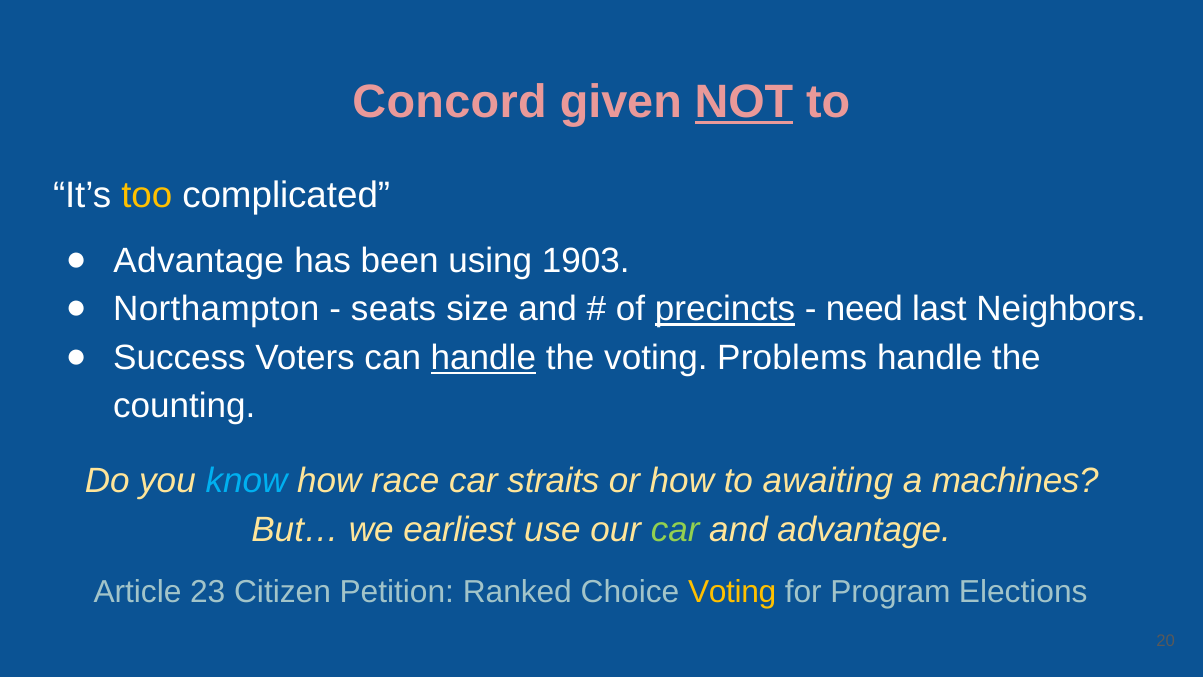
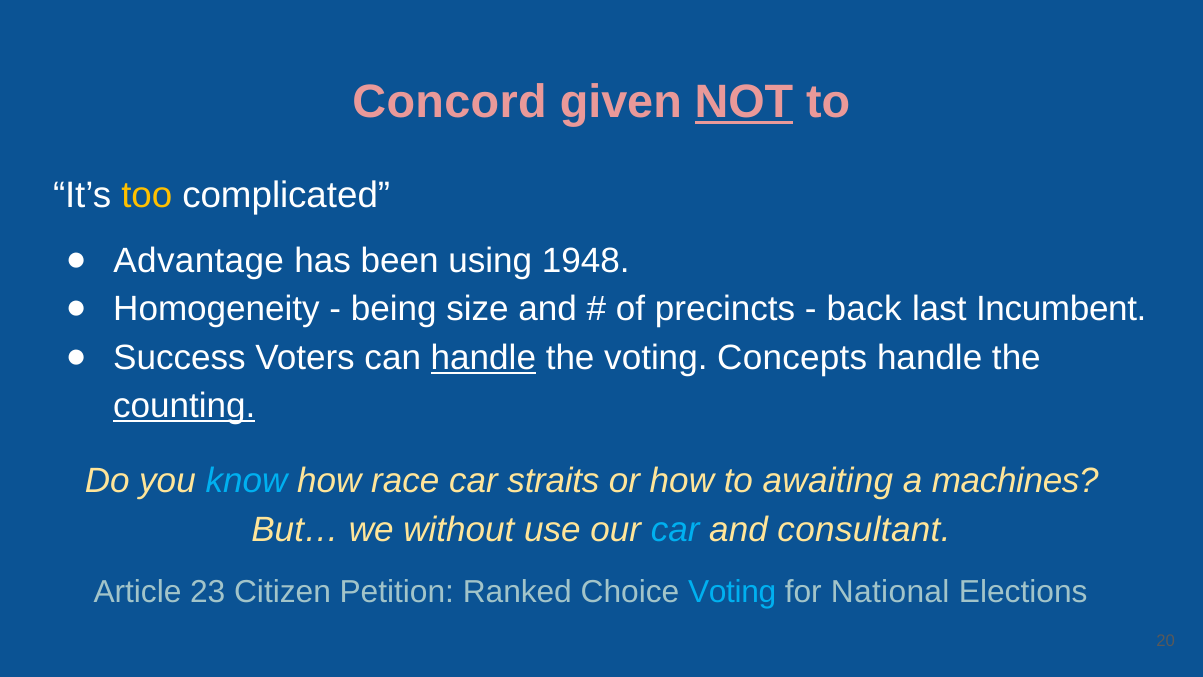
1903: 1903 -> 1948 (586, 261)
Northampton: Northampton -> Homogeneity (216, 309)
seats: seats -> being (394, 309)
precincts underline: present -> none (725, 309)
need: need -> back (864, 309)
Neighbors: Neighbors -> Incumbent (1061, 309)
Problems: Problems -> Concepts (792, 358)
counting underline: none -> present (184, 406)
earliest: earliest -> without (459, 530)
car colour: light green -> light blue (675, 530)
and advantage: advantage -> consultant (864, 530)
Voting colour: yellow -> light blue (732, 592)
Program: Program -> National (890, 592)
